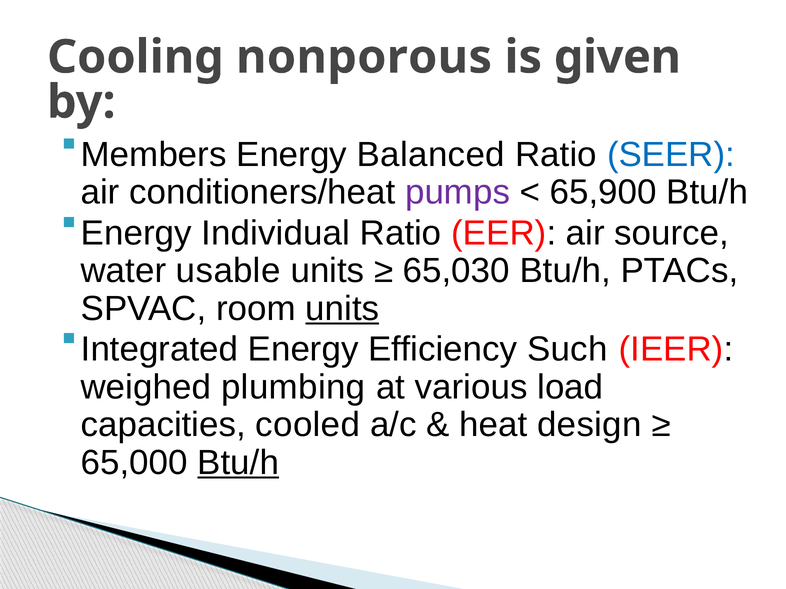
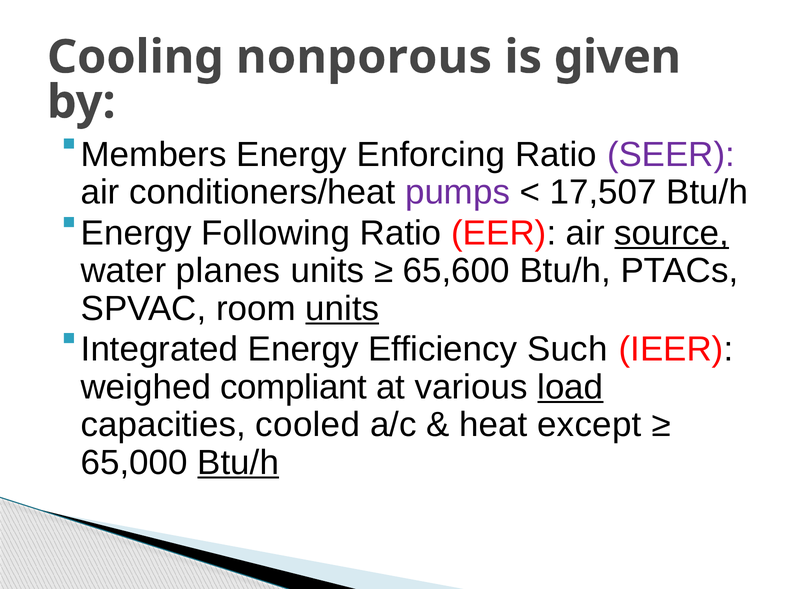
Balanced: Balanced -> Enforcing (431, 155)
SEER colour: blue -> purple (671, 155)
65,900: 65,900 -> 17,507 (603, 192)
Individual: Individual -> Following (276, 233)
source underline: none -> present (672, 233)
usable: usable -> planes (228, 271)
65,030: 65,030 -> 65,600 (456, 271)
plumbing: plumbing -> compliant (294, 387)
load underline: none -> present (570, 387)
design: design -> except (589, 425)
